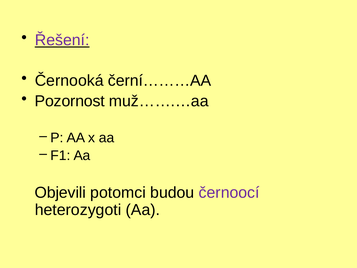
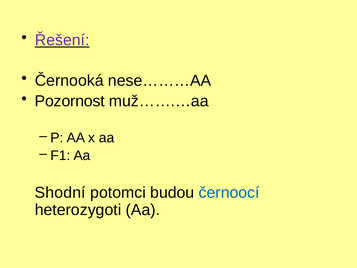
černí………AA: černí………AA -> nese………AA (160, 81)
Objevili: Objevili -> Shodní (60, 192)
černoocí colour: purple -> blue (229, 192)
